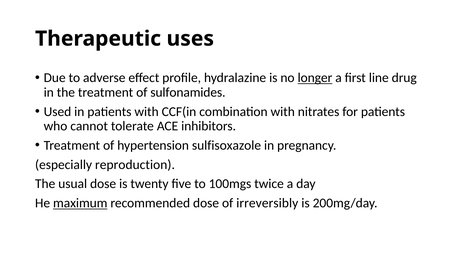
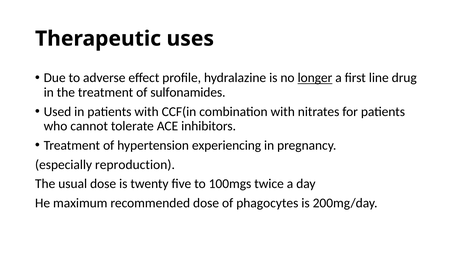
sulfisoxazole: sulfisoxazole -> experiencing (227, 145)
maximum underline: present -> none (80, 203)
irreversibly: irreversibly -> phagocytes (267, 203)
